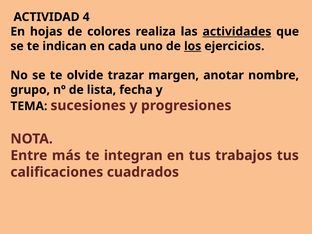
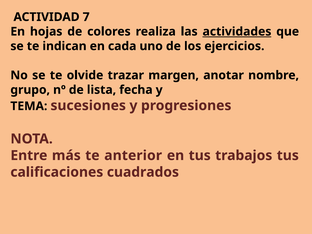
4: 4 -> 7 (86, 17)
los underline: present -> none (193, 46)
integran: integran -> anterior (133, 155)
